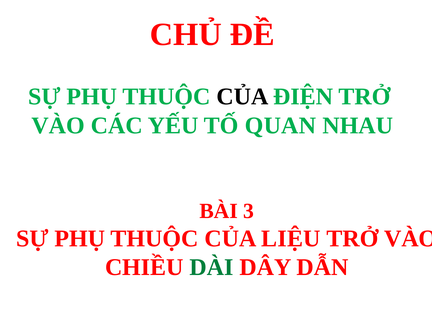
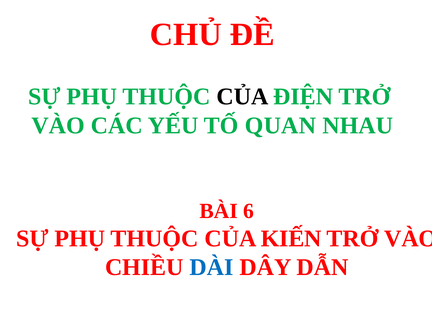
3: 3 -> 6 (249, 211)
LIỆU: LIỆU -> KIẾN (291, 239)
DÀI colour: green -> blue (212, 267)
